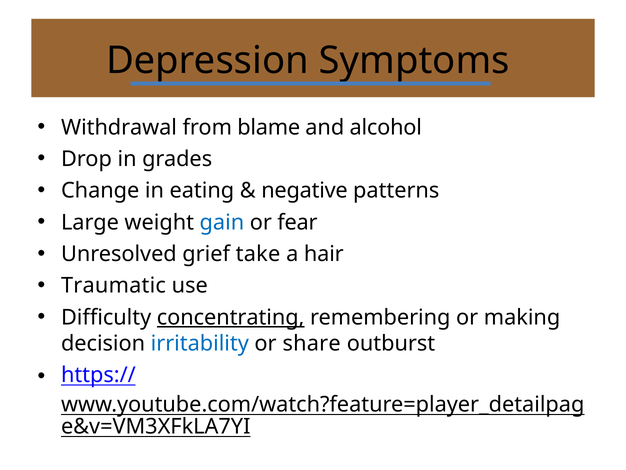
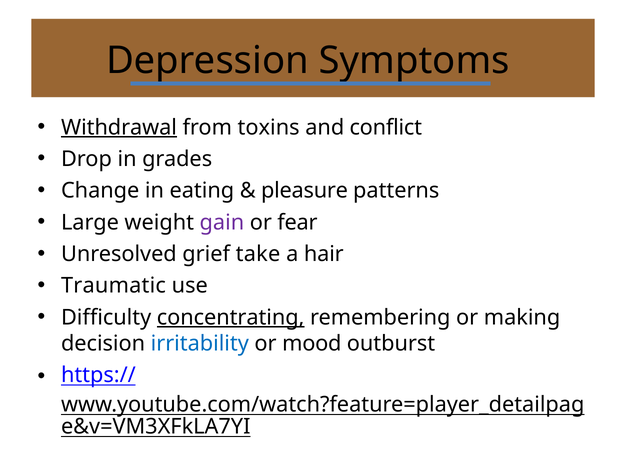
Withdrawal underline: none -> present (119, 127)
blame: blame -> toxins (269, 127)
alcohol: alcohol -> conflict (386, 127)
negative: negative -> pleasure (305, 191)
gain colour: blue -> purple (222, 222)
share: share -> mood (312, 343)
